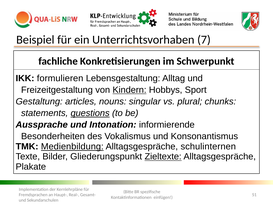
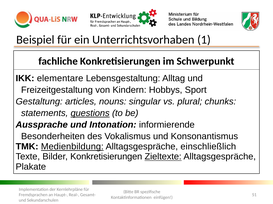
7: 7 -> 1 (204, 40)
formulieren: formulieren -> elementare (60, 79)
Kindern underline: present -> none (129, 90)
schulinternen: schulinternen -> einschließlich (208, 147)
Bilder Gliederungspunkt: Gliederungspunkt -> Konkretisierungen (106, 157)
